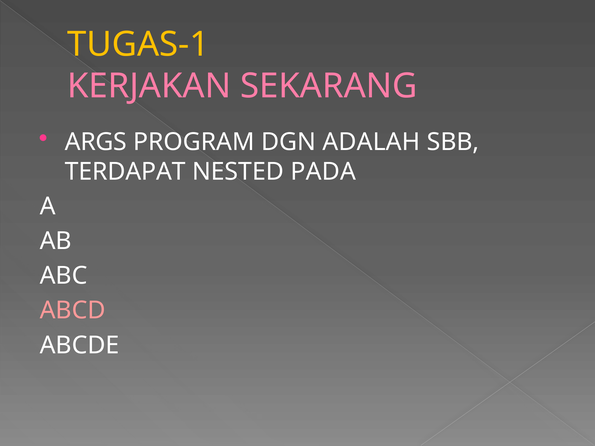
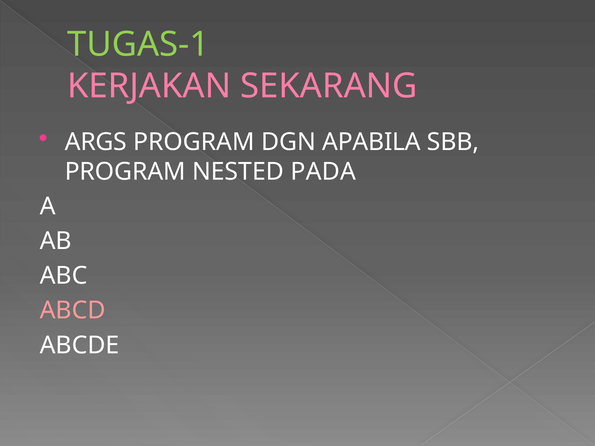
TUGAS-1 colour: yellow -> light green (138, 45)
ADALAH: ADALAH -> APABILA (372, 142)
TERDAPAT: TERDAPAT -> PROGRAM (125, 172)
